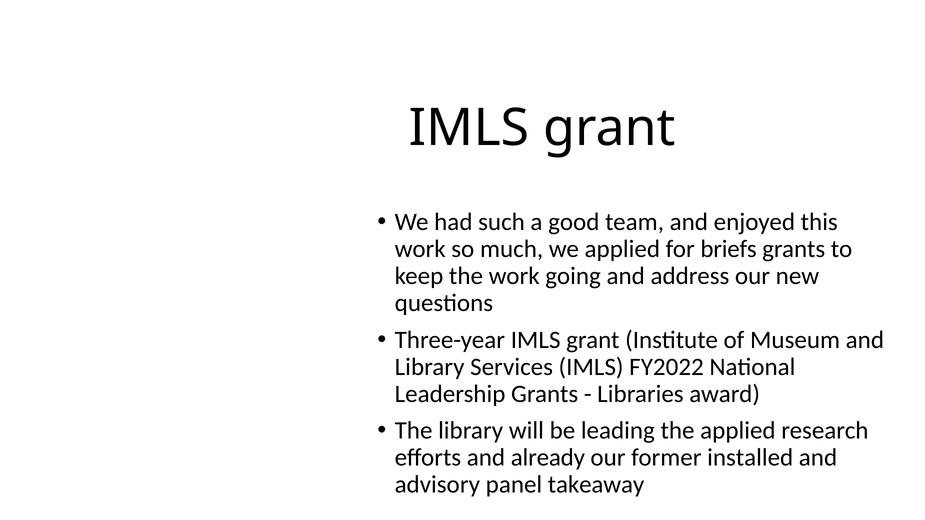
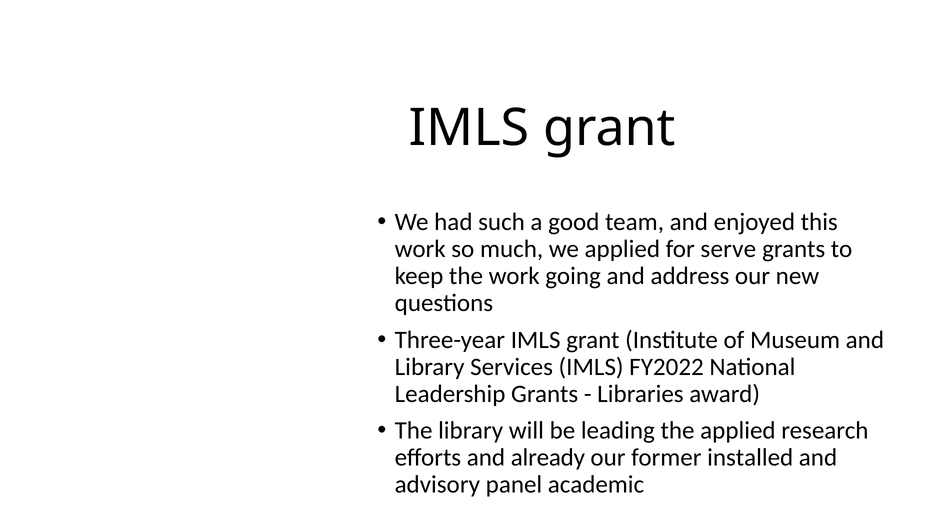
briefs: briefs -> serve (728, 249)
takeaway: takeaway -> academic (596, 485)
